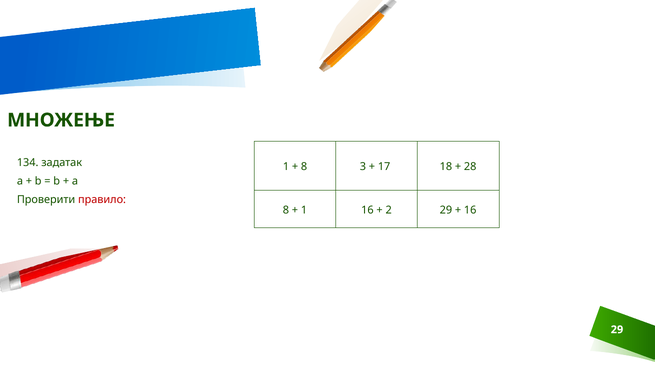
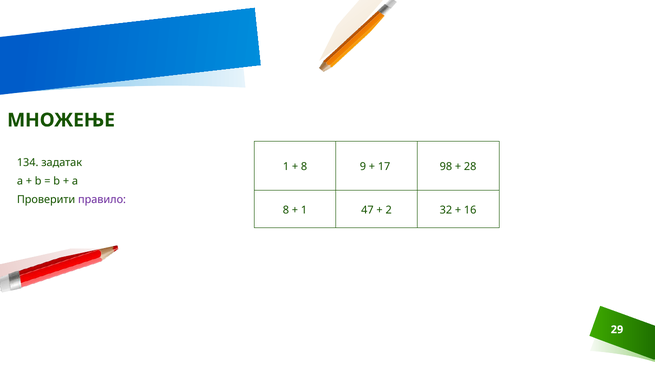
3: 3 -> 9 (363, 167)
18: 18 -> 98 (446, 167)
правило colour: red -> purple (102, 199)
1 16: 16 -> 47 (367, 210)
2 29: 29 -> 32 (446, 210)
